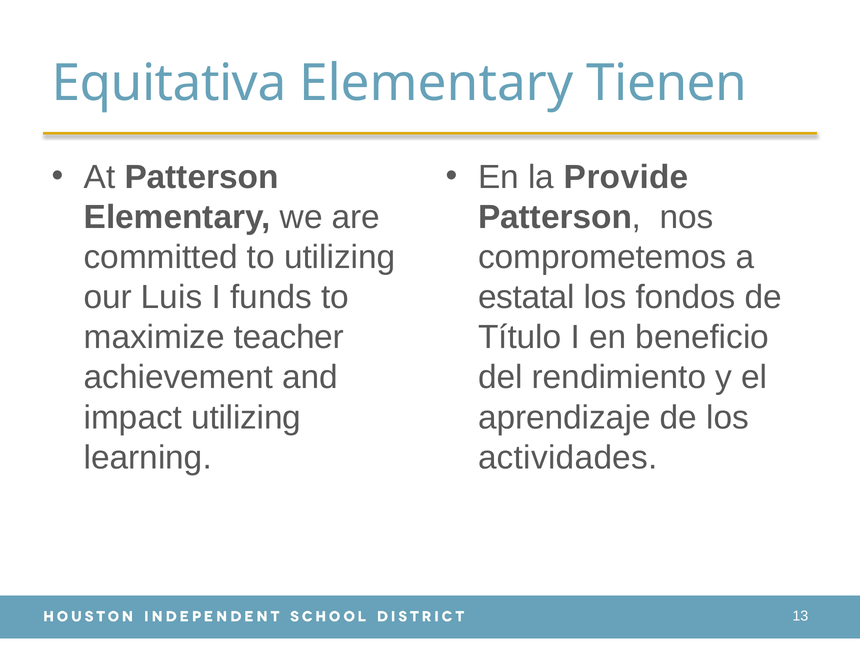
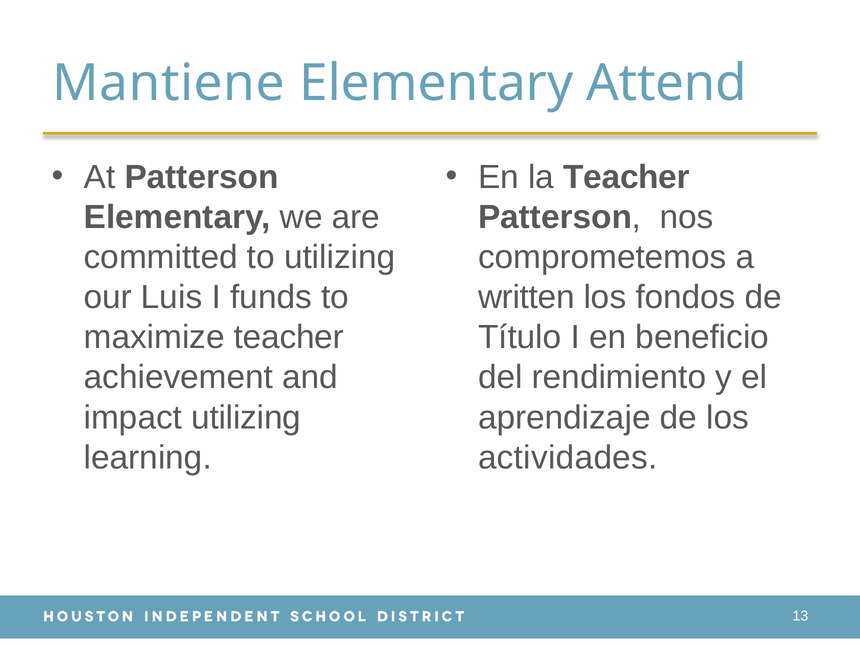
Equitativa: Equitativa -> Mantiene (169, 83)
Tienen: Tienen -> Attend (667, 83)
la Provide: Provide -> Teacher (627, 177)
estatal: estatal -> written (526, 297)
